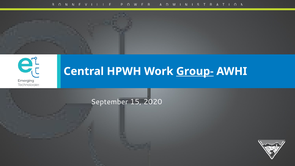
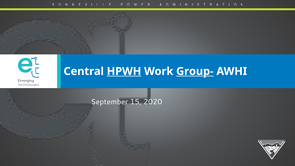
HPWH underline: none -> present (124, 71)
